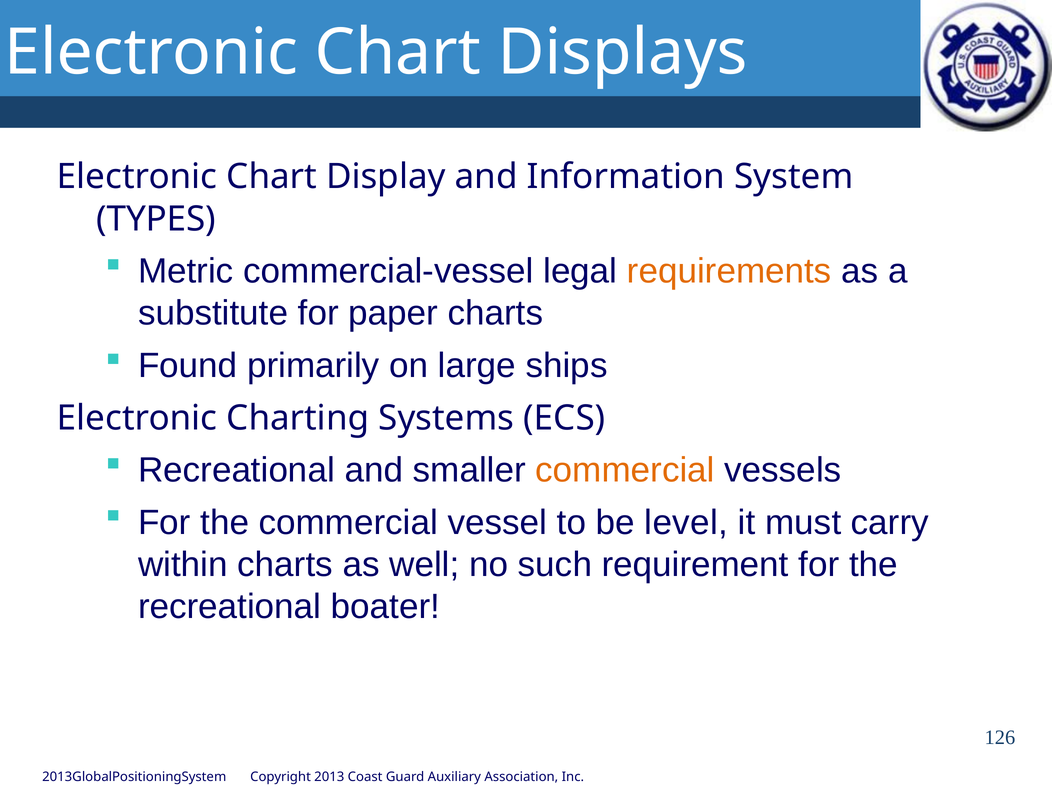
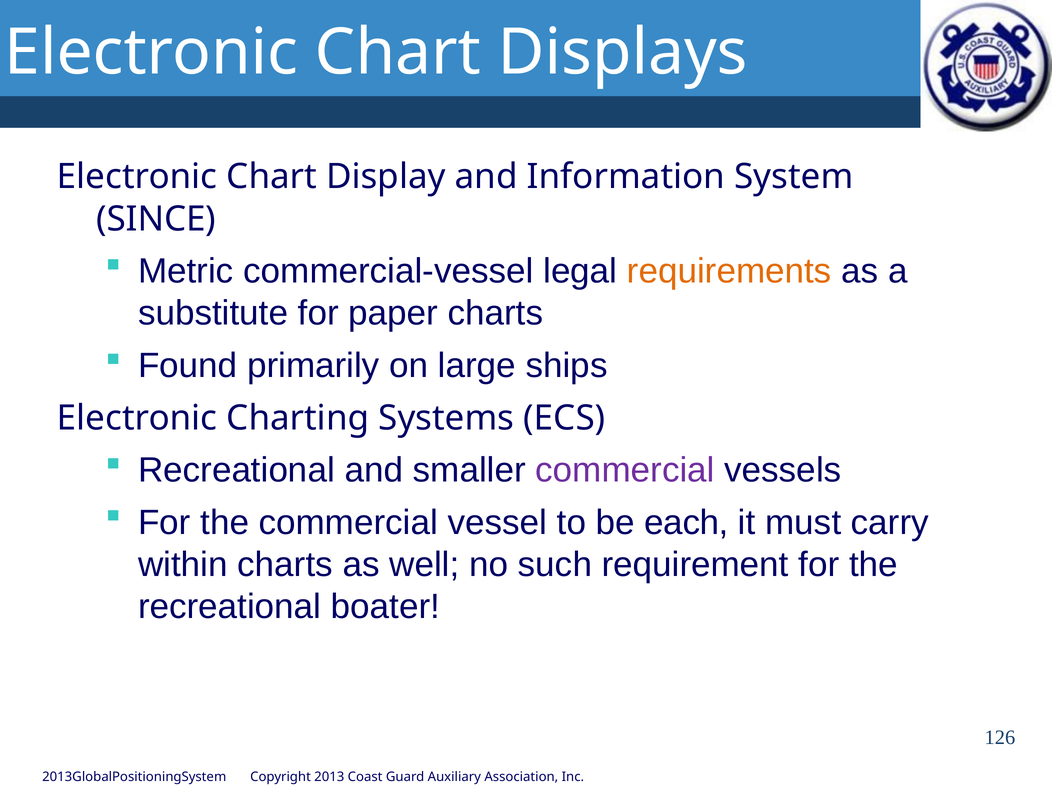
TYPES: TYPES -> SINCE (156, 219)
commercial colour: orange -> purple (625, 470)
level: level -> each (687, 523)
